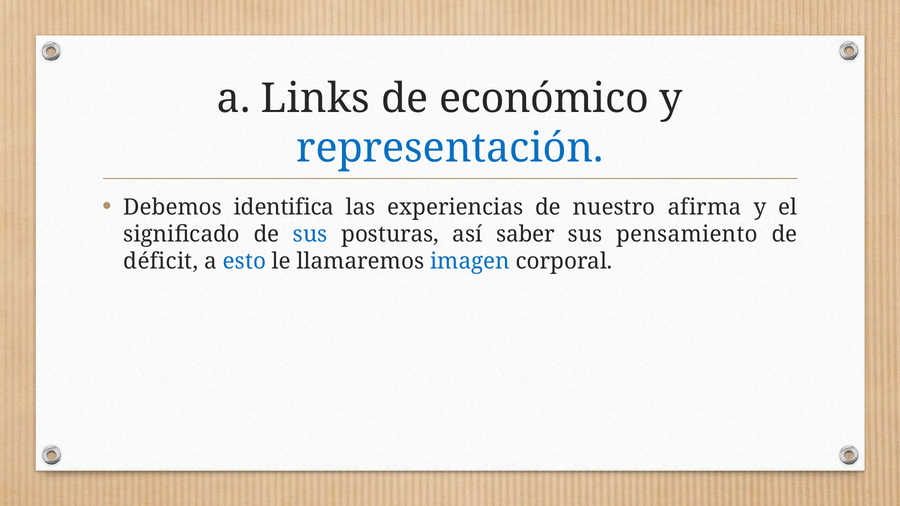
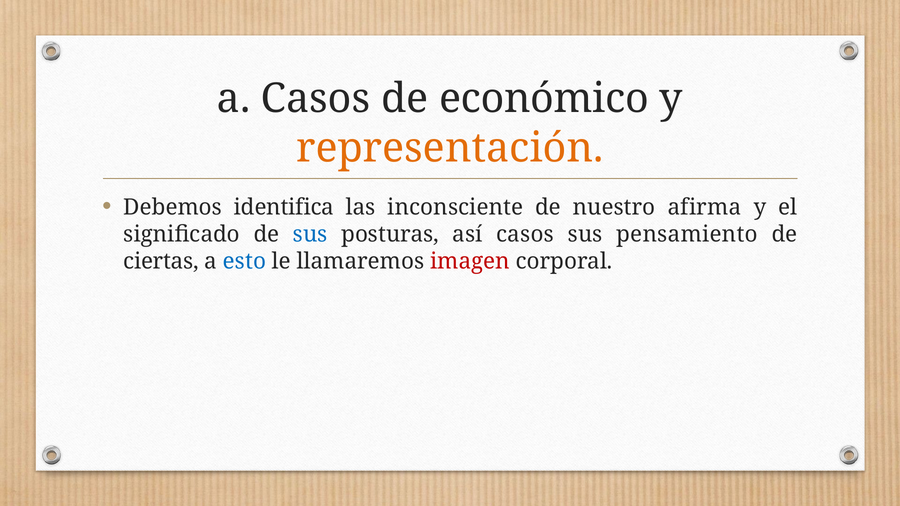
a Links: Links -> Casos (316, 99)
representación colour: blue -> orange (450, 148)
experiencias: experiencias -> inconsciente (455, 207)
así saber: saber -> casos (525, 234)
déficit: déficit -> ciertas (161, 261)
imagen colour: blue -> red (470, 261)
